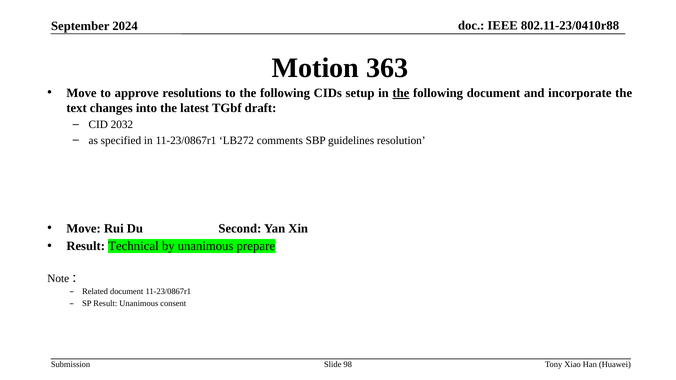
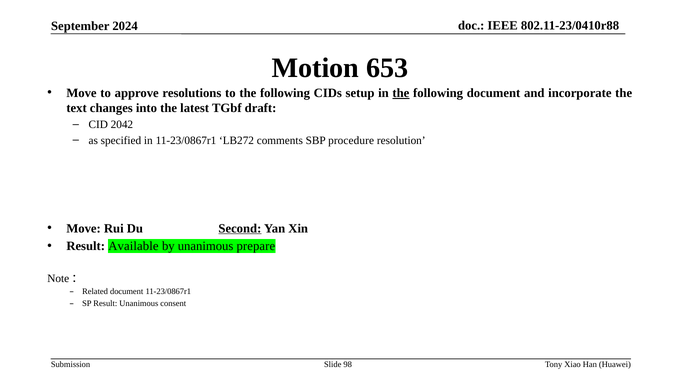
363: 363 -> 653 (387, 68)
2032: 2032 -> 2042 (122, 125)
guidelines: guidelines -> procedure (351, 140)
Second underline: none -> present (240, 228)
Technical: Technical -> Available (133, 246)
